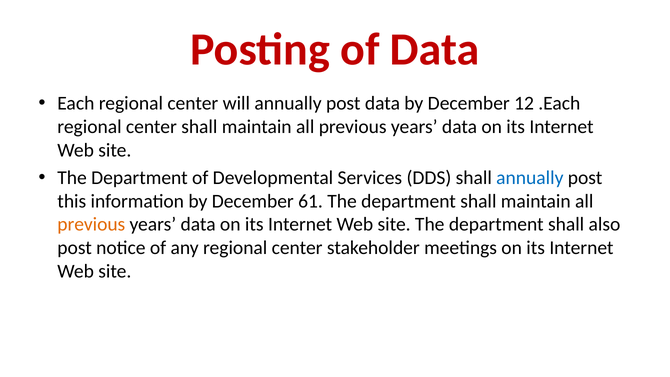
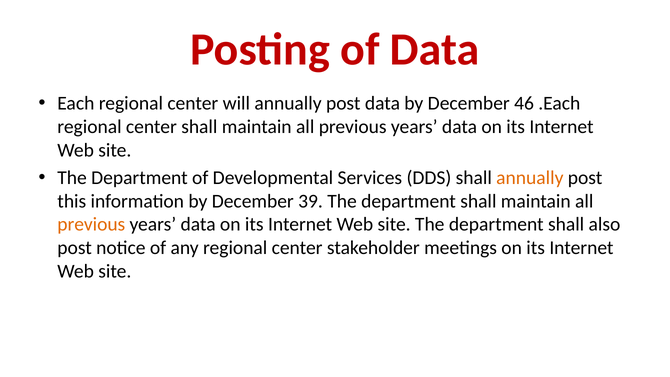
12: 12 -> 46 (524, 104)
annually colour: blue -> orange (530, 178)
61: 61 -> 39 (311, 201)
